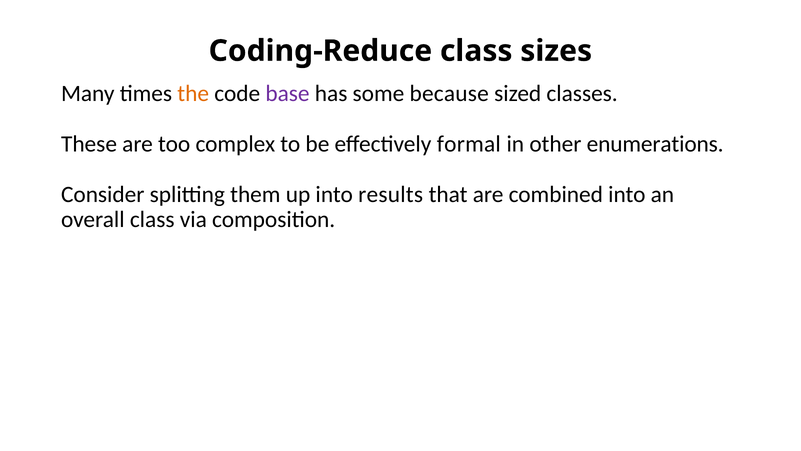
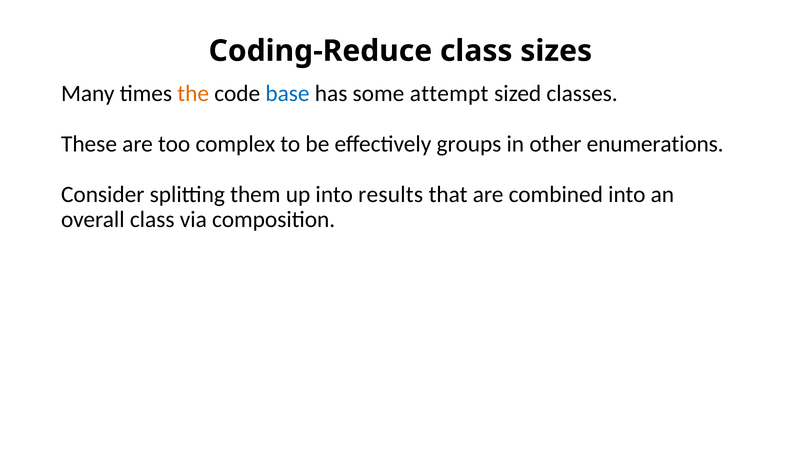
base colour: purple -> blue (287, 94)
because: because -> attempt (449, 94)
formal: formal -> groups (469, 144)
